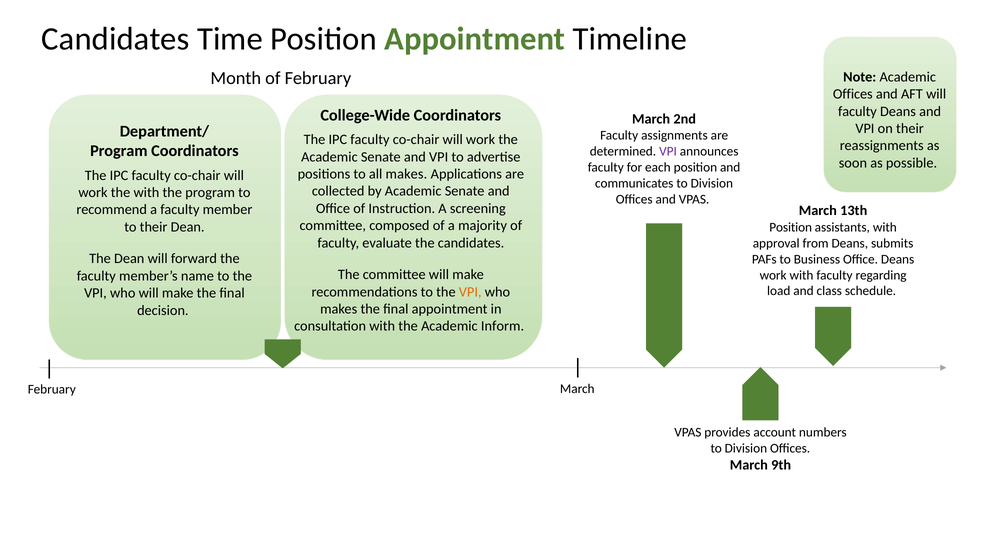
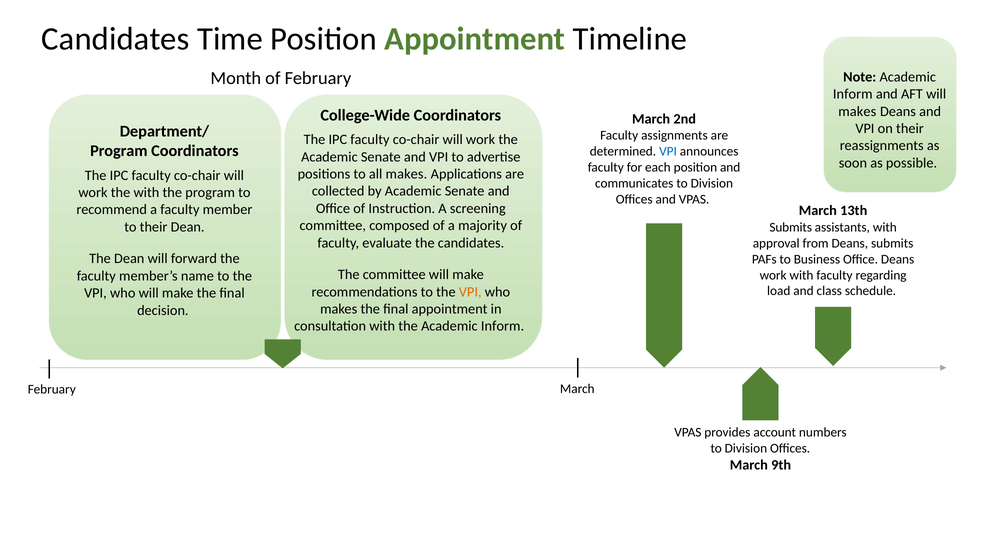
Offices: Offices -> Inform (853, 94)
faculty: faculty -> makes (857, 111)
VPI colour: purple -> blue (668, 151)
Position: Position -> Submits (791, 227)
